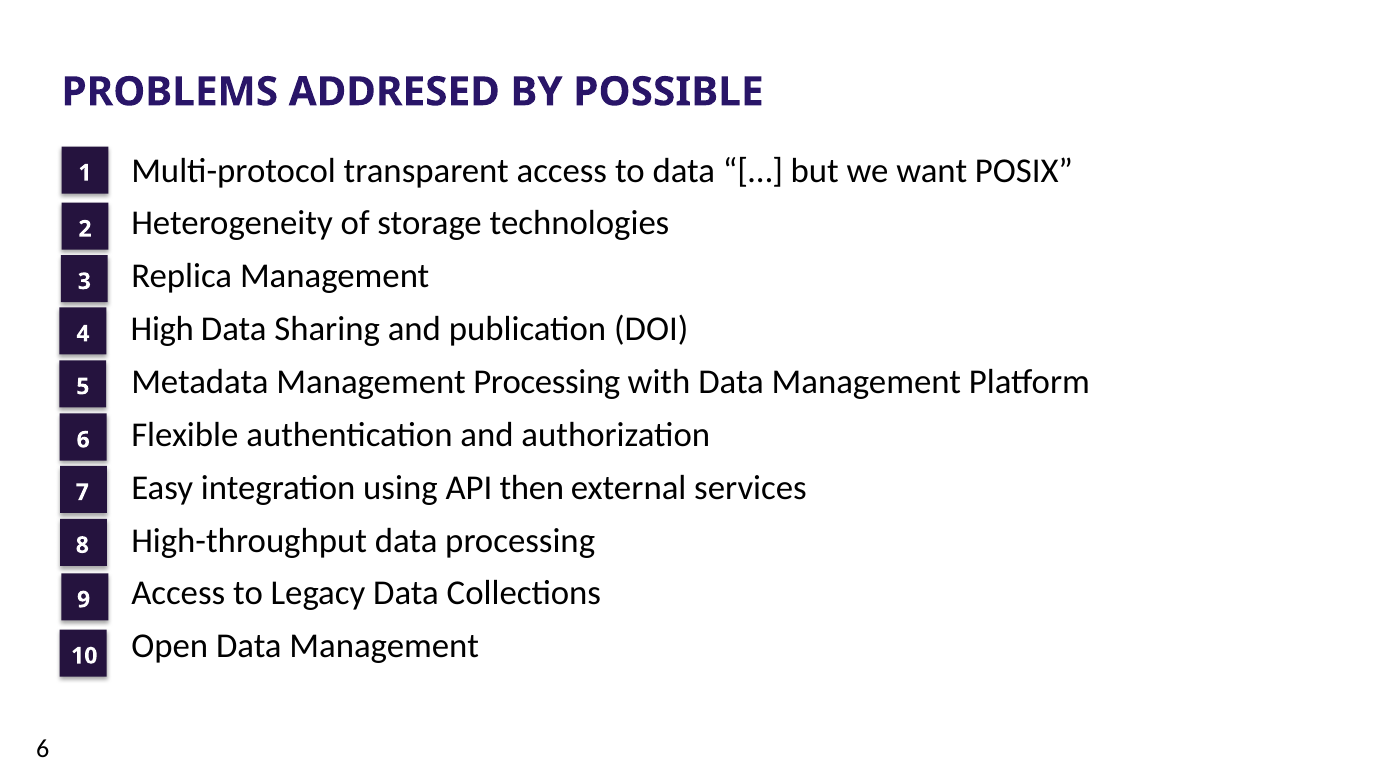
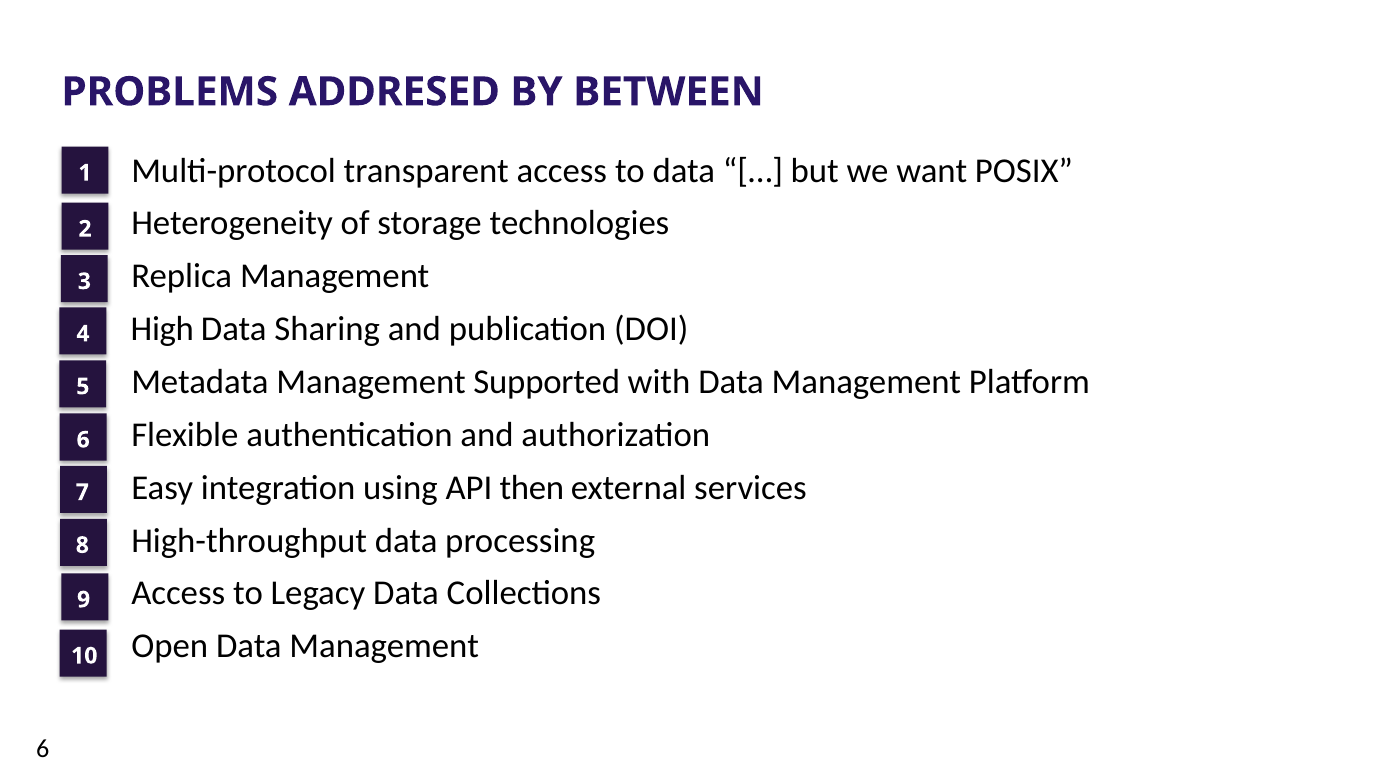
POSSIBLE: POSSIBLE -> BETWEEN (669, 92)
Management Processing: Processing -> Supported (547, 382)
